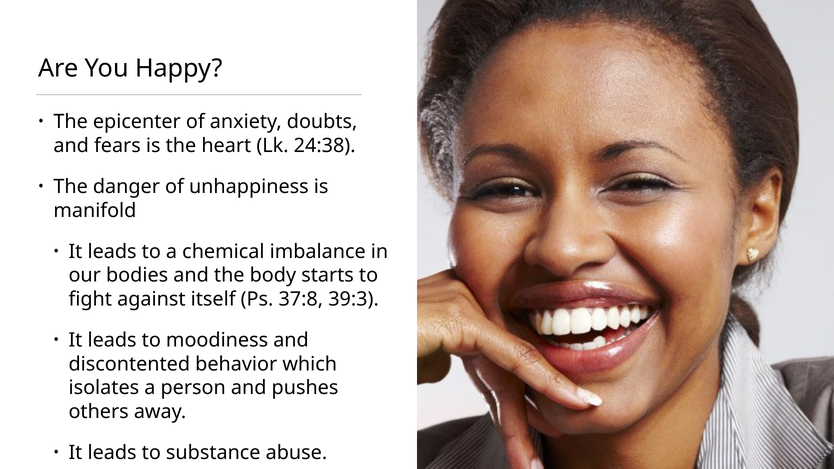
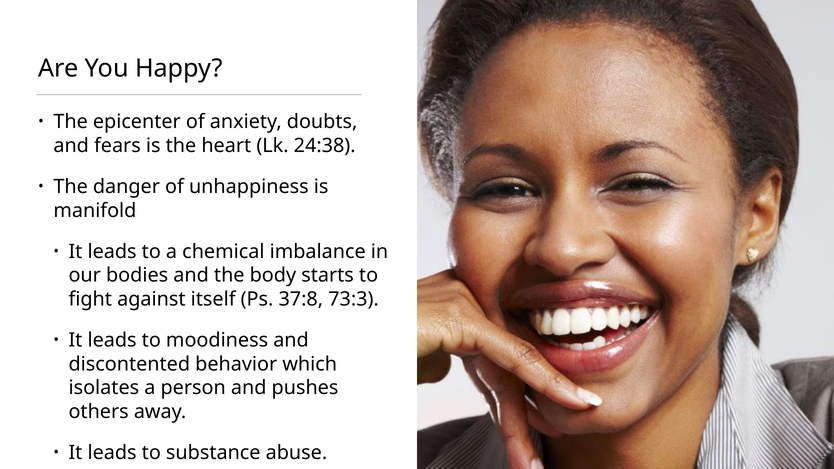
39:3: 39:3 -> 73:3 (354, 299)
